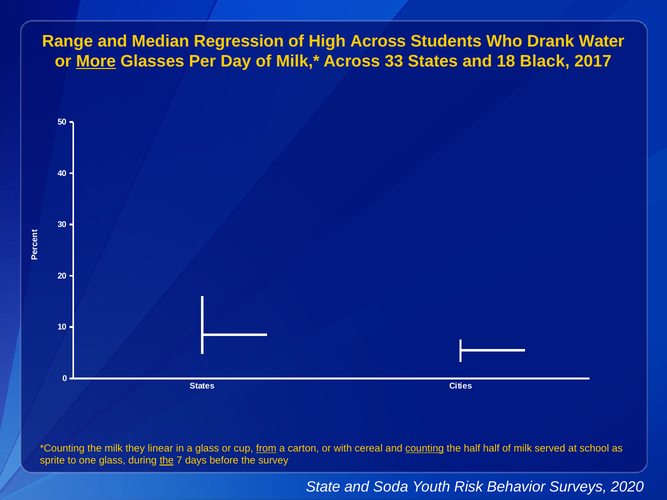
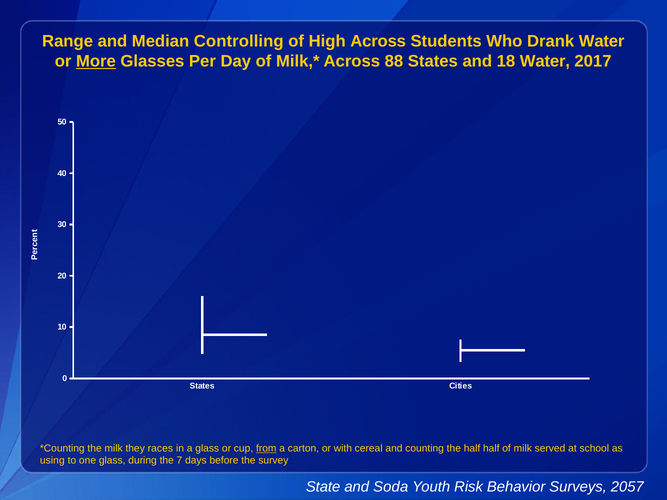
Regression: Regression -> Controlling (239, 41)
33: 33 -> 88 (394, 61)
18 Black: Black -> Water (545, 61)
linear: linear -> races (160, 449)
counting underline: present -> none (425, 449)
sprite: sprite -> using (52, 461)
the underline: present -> none (167, 461)
2020: 2020 -> 2057 (627, 487)
